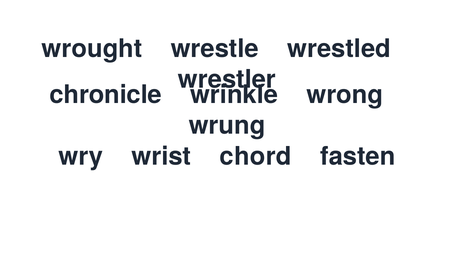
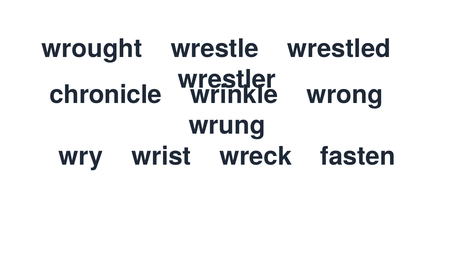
chord: chord -> wreck (256, 156)
